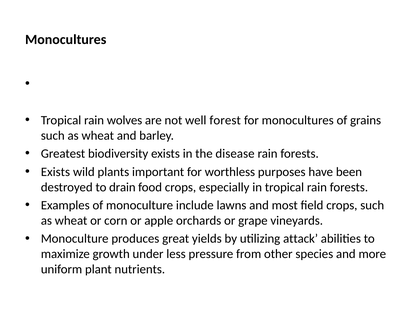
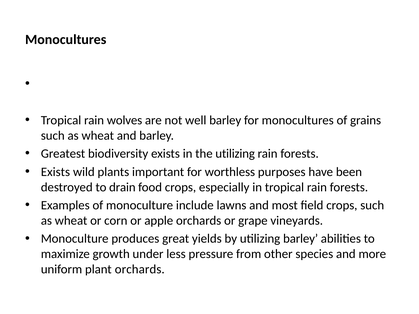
well forest: forest -> barley (225, 120)
the disease: disease -> utilizing (235, 154)
utilizing attack: attack -> barley (301, 239)
plant nutrients: nutrients -> orchards (140, 270)
